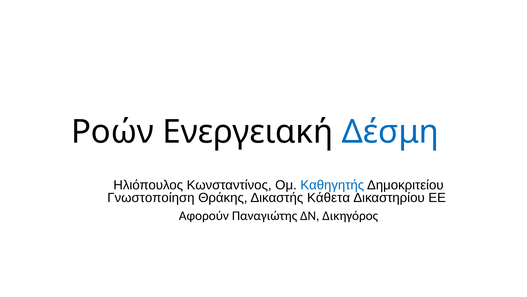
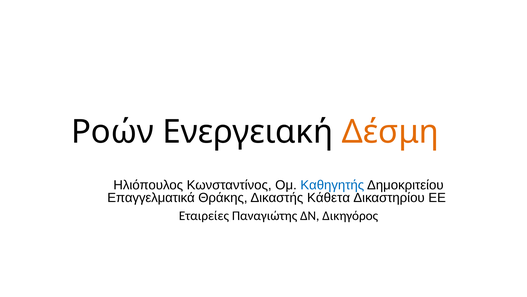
Δέσμη colour: blue -> orange (390, 132)
Γνωστοποίηση: Γνωστοποίηση -> Επαγγελματικά (151, 197)
Αφορούν: Αφορούν -> Εταιρείες (204, 216)
